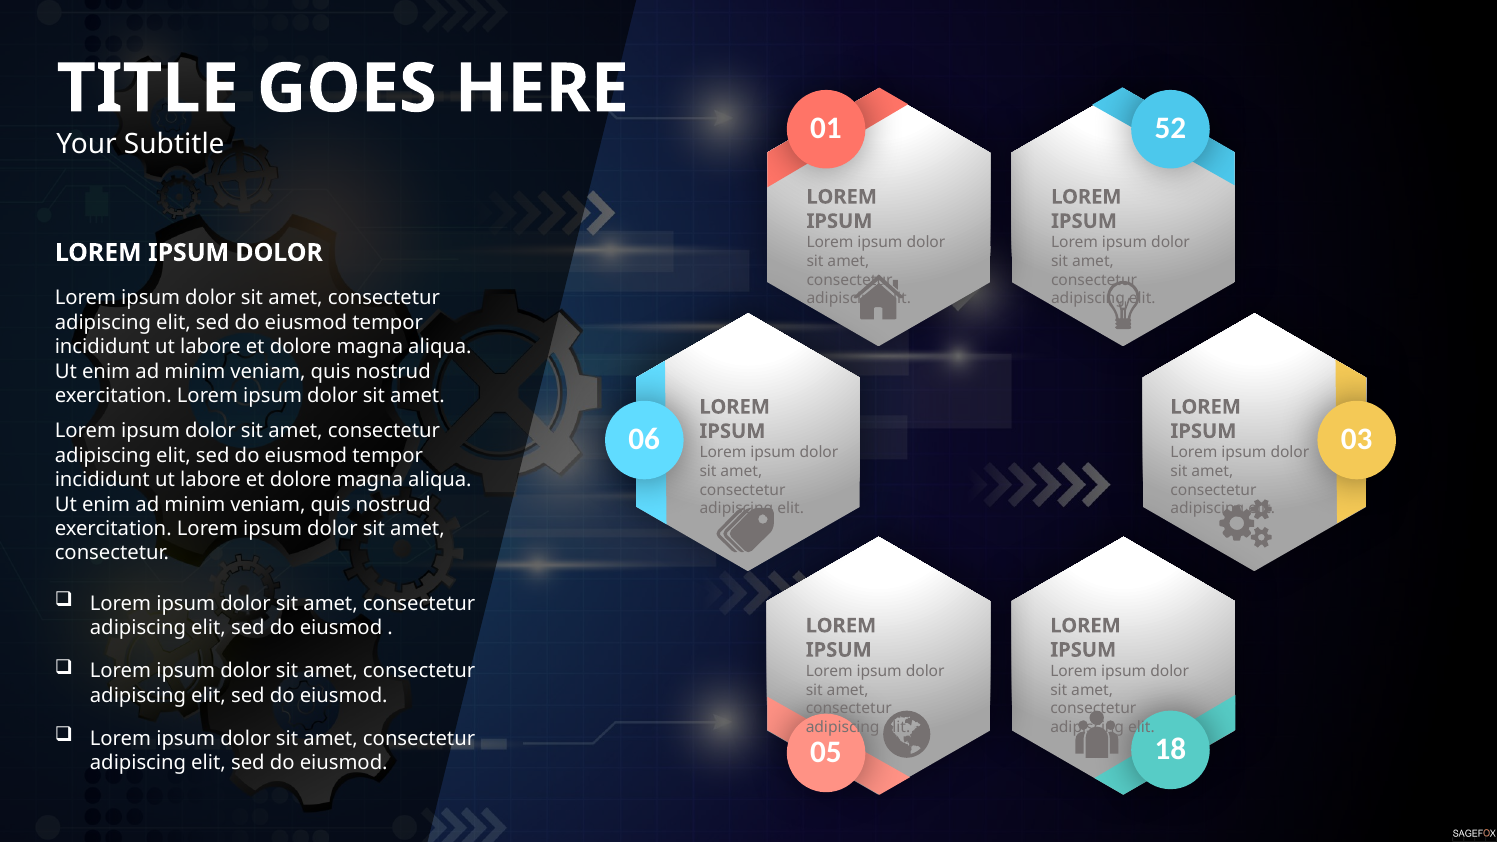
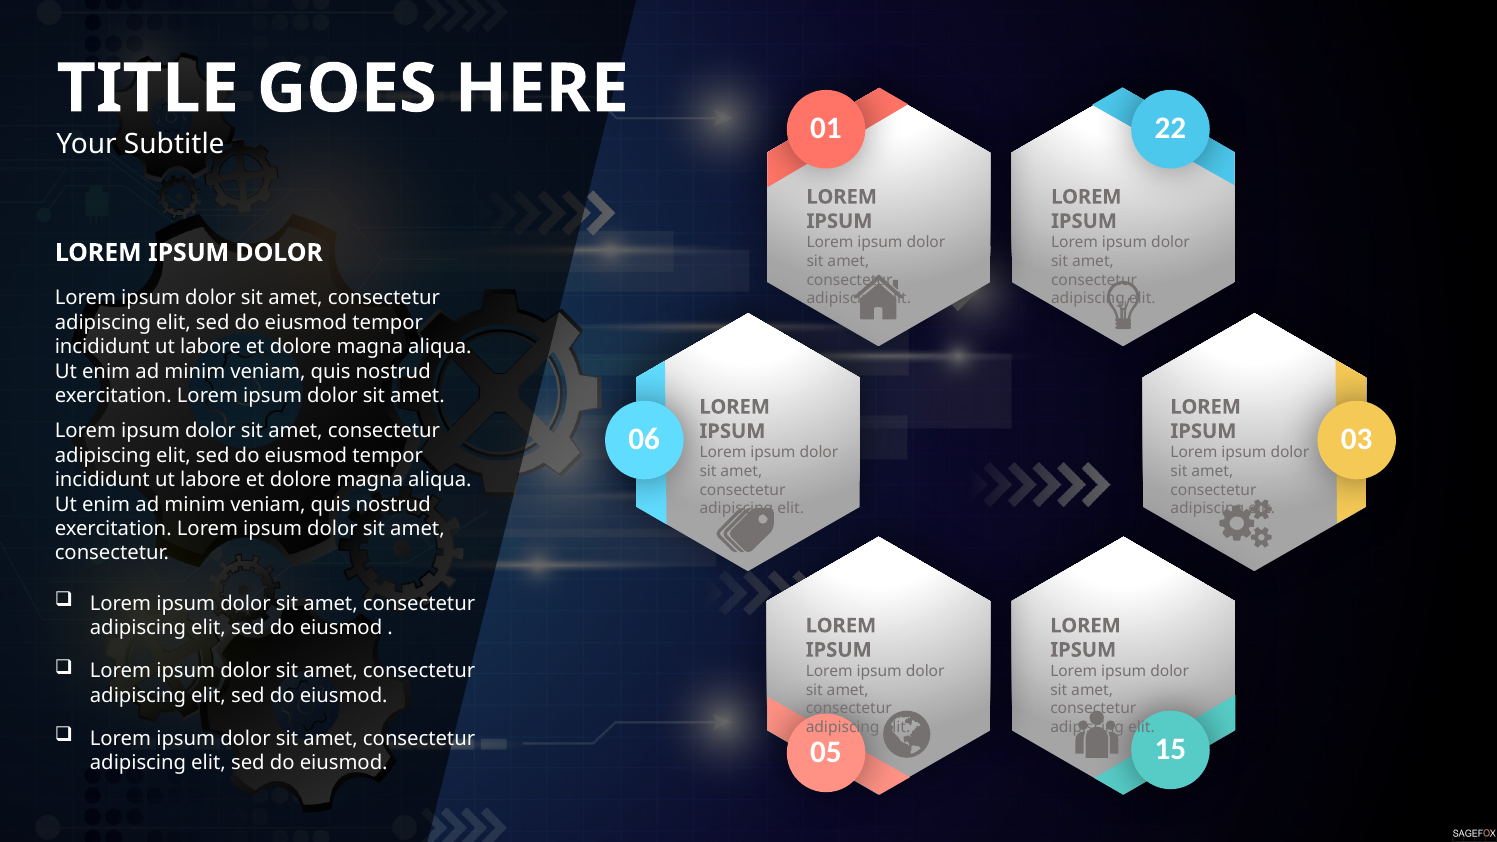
52: 52 -> 22 (1170, 129)
18: 18 -> 15 (1170, 749)
